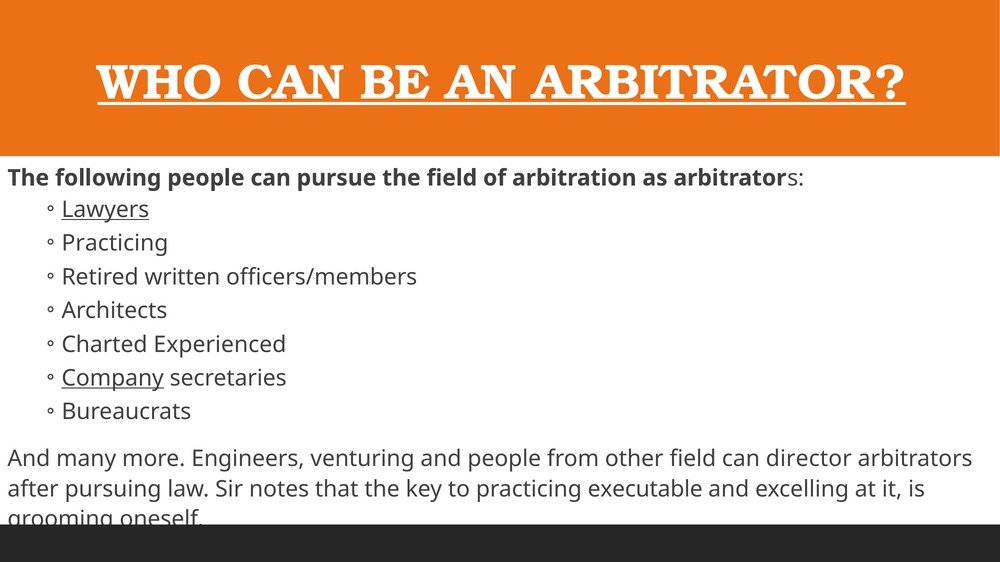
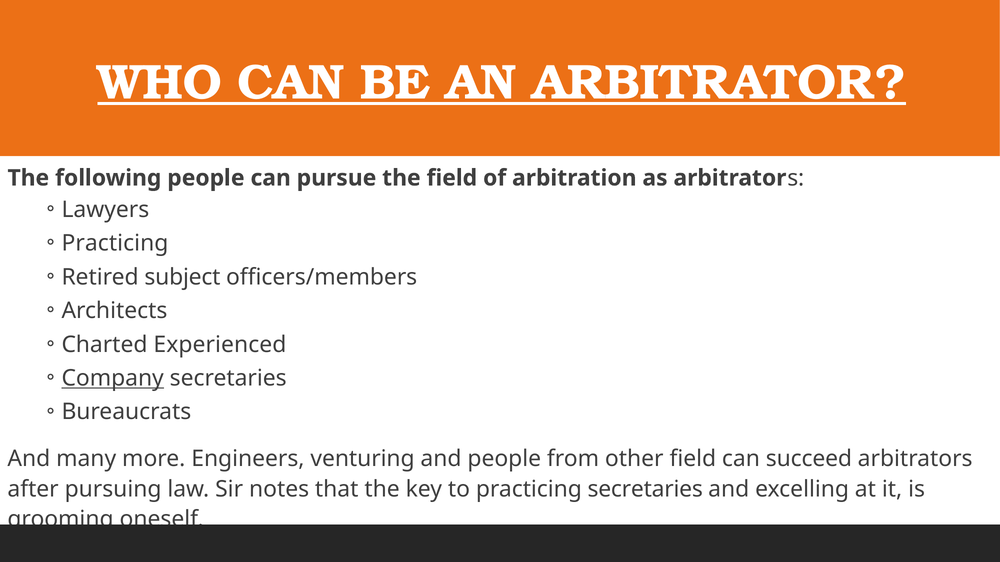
Lawyers underline: present -> none (105, 210)
written: written -> subject (182, 277)
director: director -> succeed (809, 459)
practicing executable: executable -> secretaries (645, 489)
